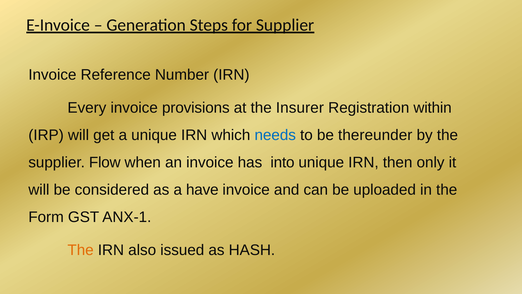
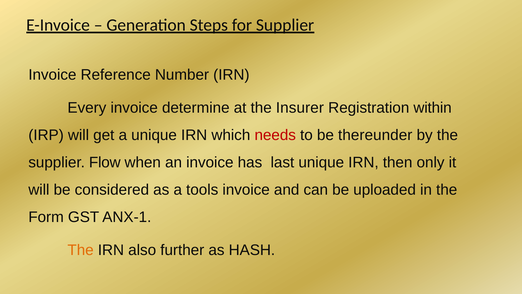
provisions: provisions -> determine (196, 108)
needs colour: blue -> red (275, 135)
into: into -> last (282, 162)
have: have -> tools (202, 190)
issued: issued -> further (182, 250)
